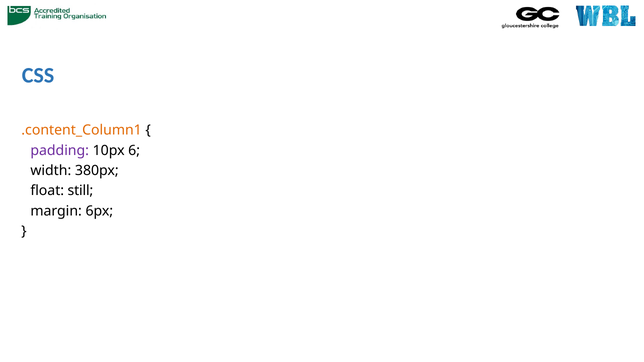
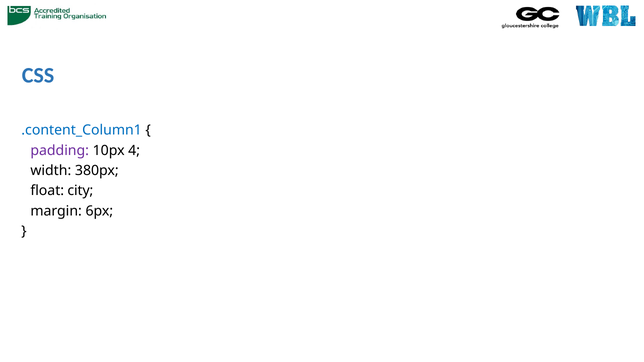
.content_Column1 colour: orange -> blue (82, 130)
6: 6 -> 4 (134, 150)
still: still -> city (80, 191)
